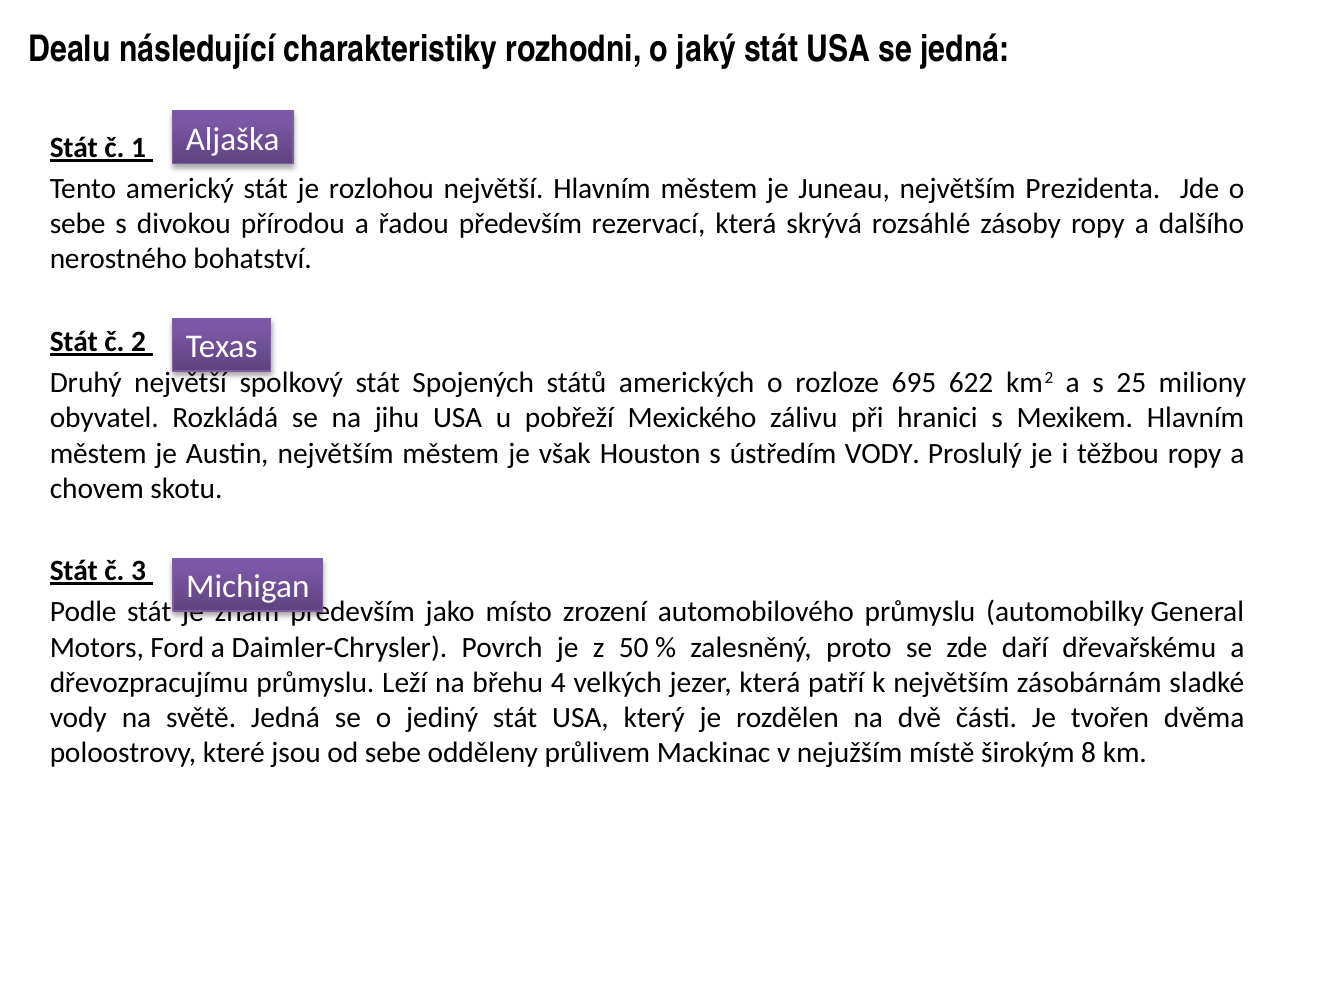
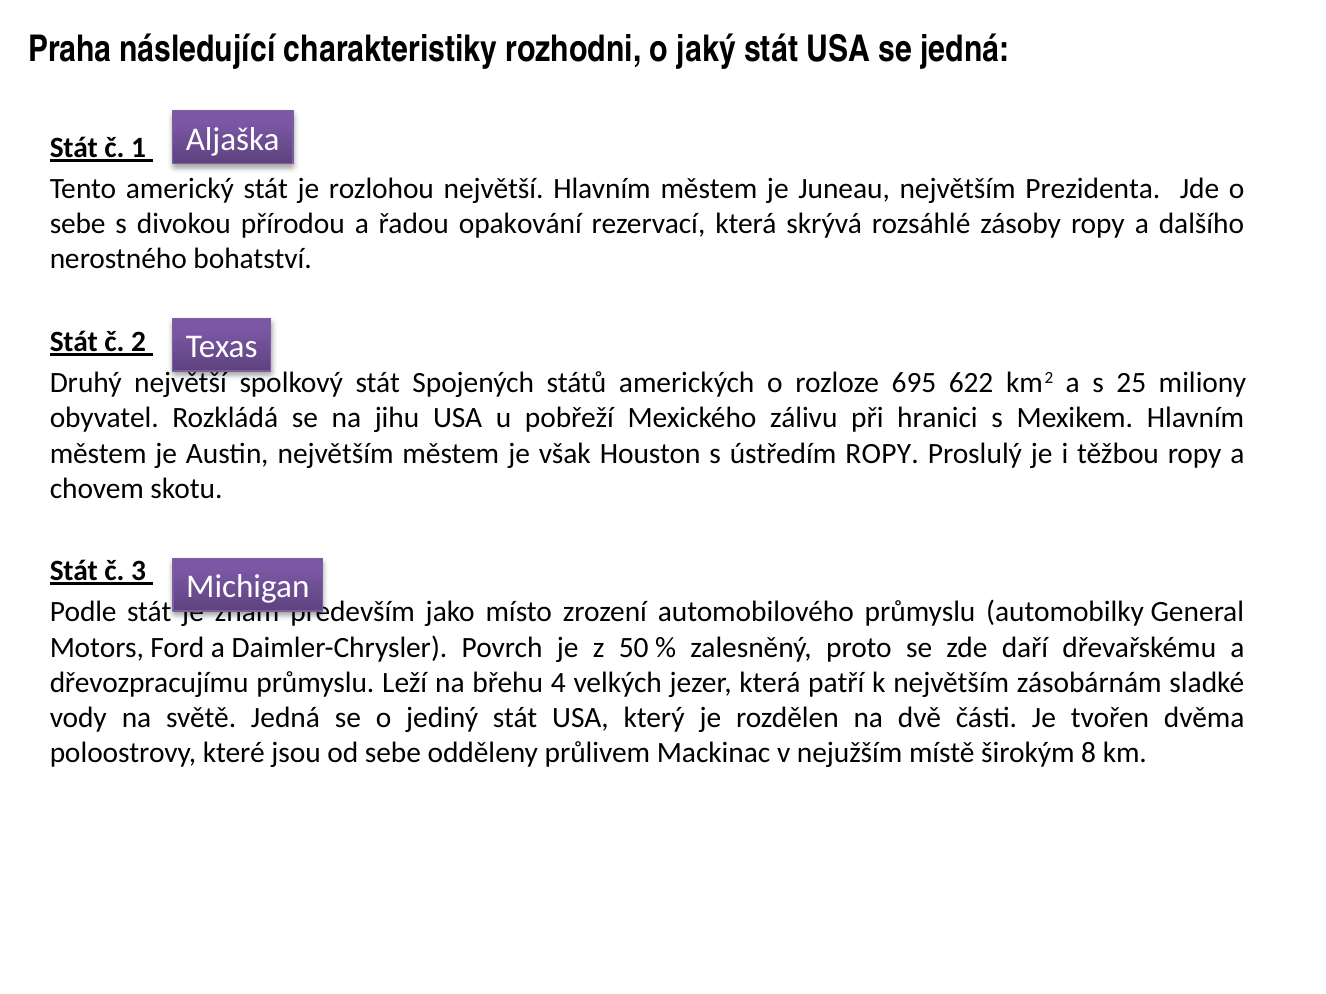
Dealu: Dealu -> Praha (70, 50)
řadou především: především -> opakování (520, 224)
ústředím VODY: VODY -> ROPY (882, 454)
